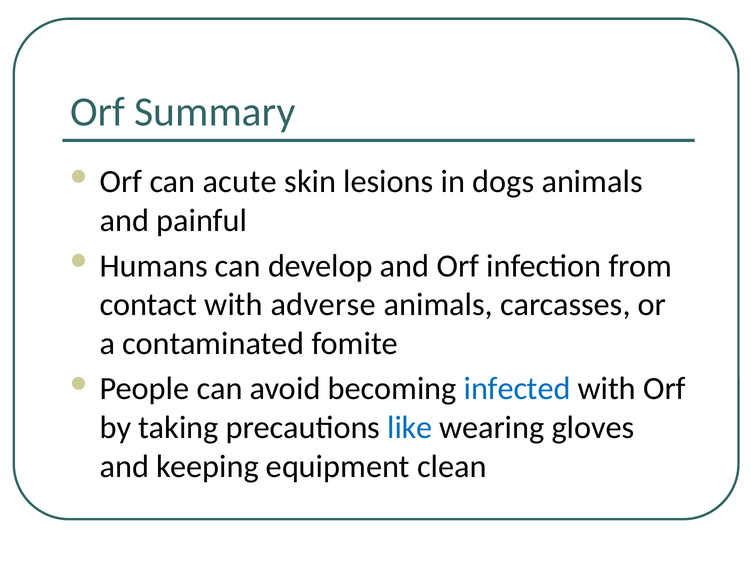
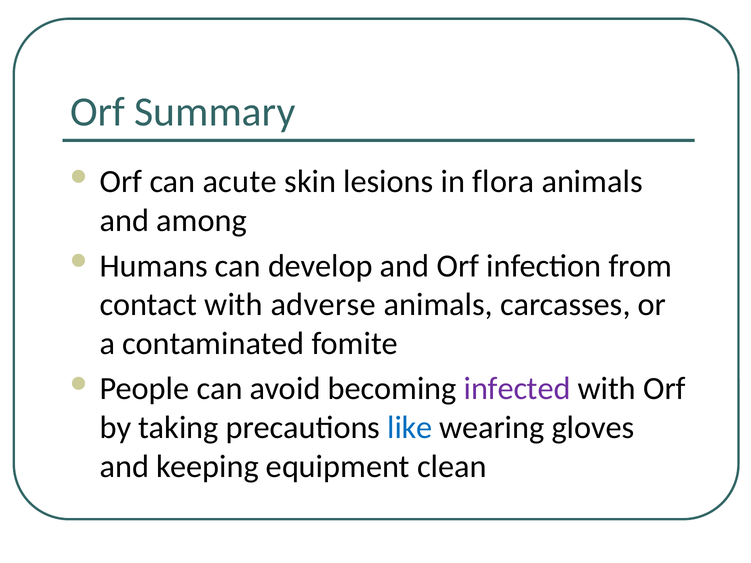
dogs: dogs -> flora (503, 182)
painful: painful -> among (202, 221)
infected colour: blue -> purple (517, 389)
